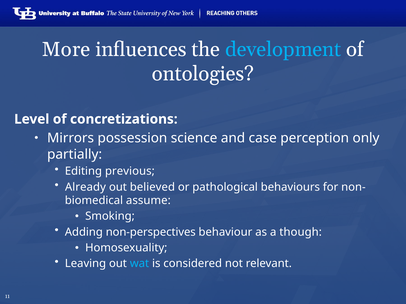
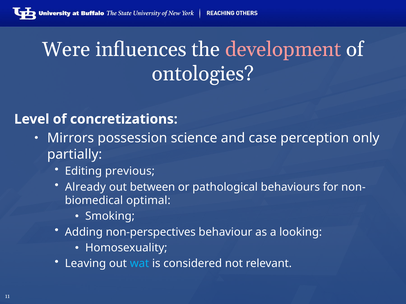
More: More -> Were (66, 49)
development colour: light blue -> pink (283, 49)
believed: believed -> between (152, 187)
assume: assume -> optimal (148, 201)
though: though -> looking (301, 232)
